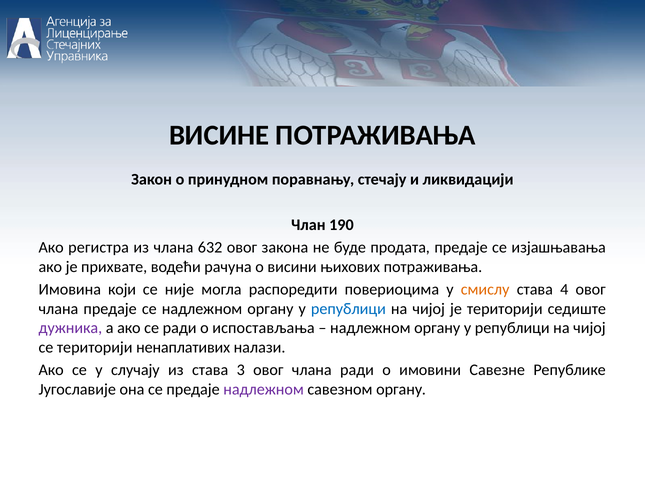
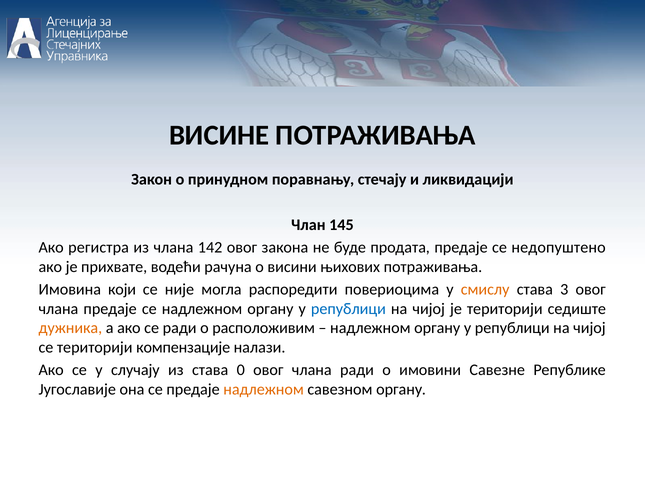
190: 190 -> 145 (341, 225)
632: 632 -> 142 (210, 247)
изјашњавања: изјашњавања -> недопуштено (559, 247)
4: 4 -> 3 (564, 289)
дужника colour: purple -> orange (70, 328)
испостављања: испостављања -> расположивим (264, 328)
ненаплативих: ненаплативих -> компензације (183, 347)
3: 3 -> 0 (241, 370)
надлежном colour: purple -> orange (264, 389)
